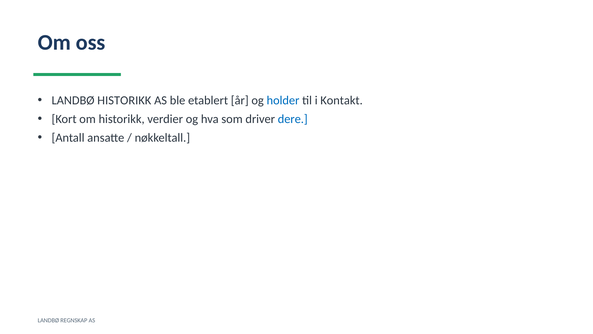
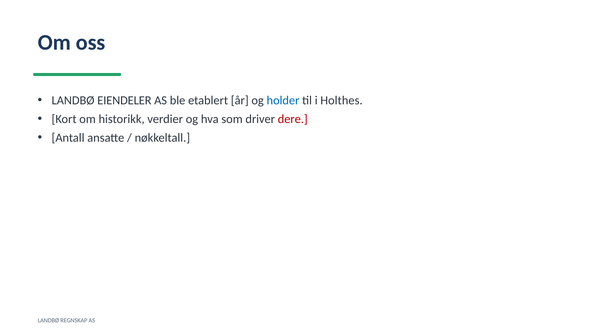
LANDBØ HISTORIKK: HISTORIKK -> EIENDELER (124, 100)
Kontakt: Kontakt -> Holthes (342, 100)
dere colour: blue -> red (293, 119)
